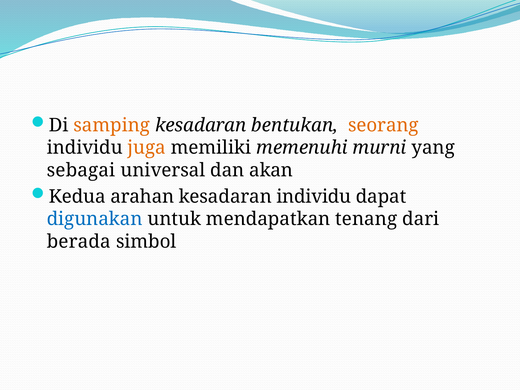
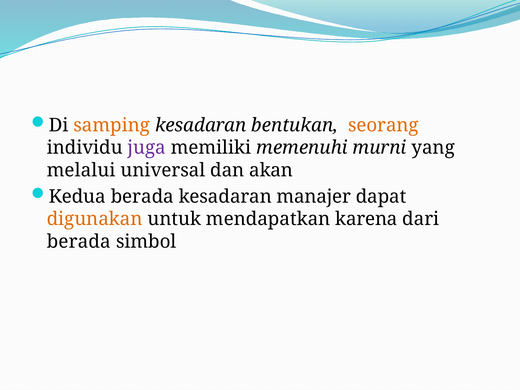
juga colour: orange -> purple (147, 148)
sebagai: sebagai -> melalui (81, 170)
Kedua arahan: arahan -> berada (142, 197)
kesadaran individu: individu -> manajer (314, 197)
digunakan colour: blue -> orange (95, 219)
tenang: tenang -> karena (366, 219)
